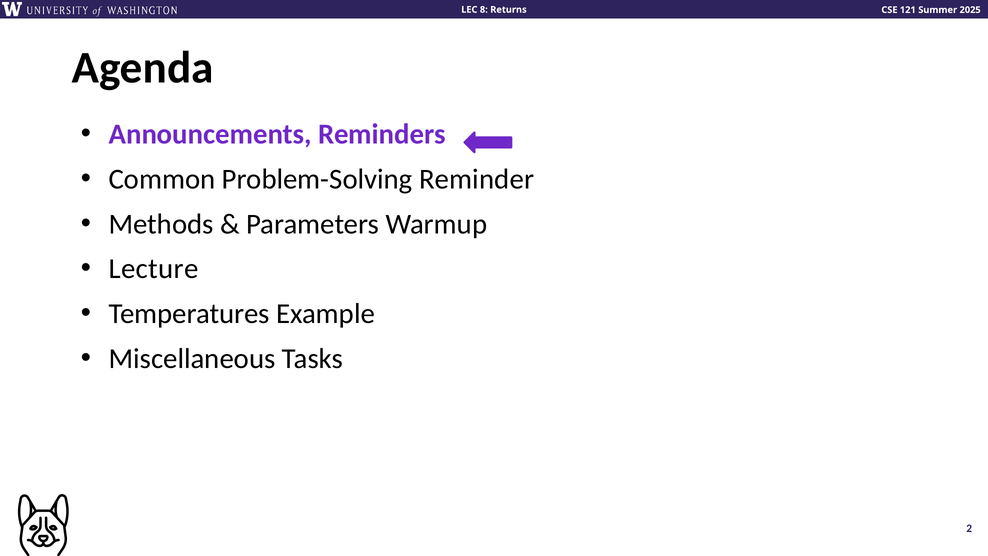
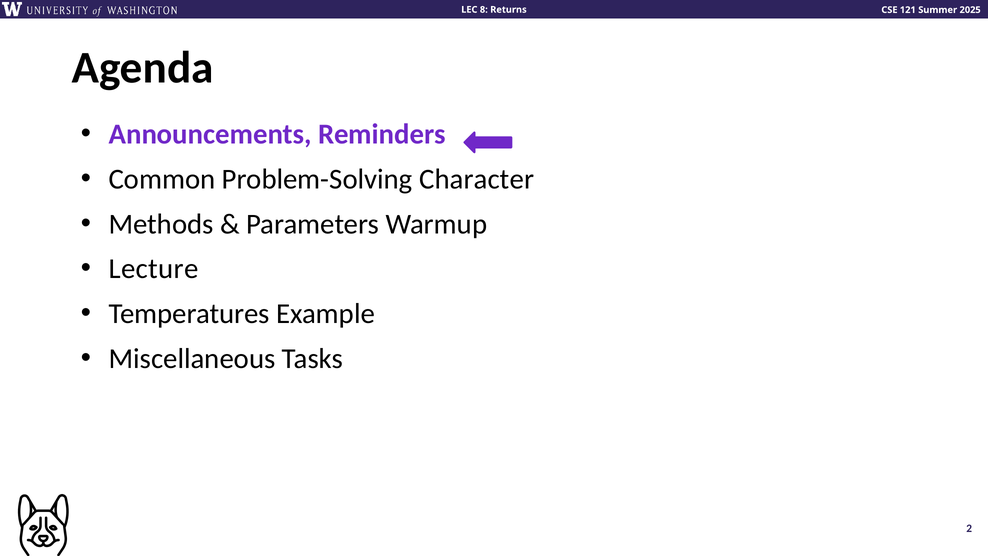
Reminder: Reminder -> Character (477, 179)
